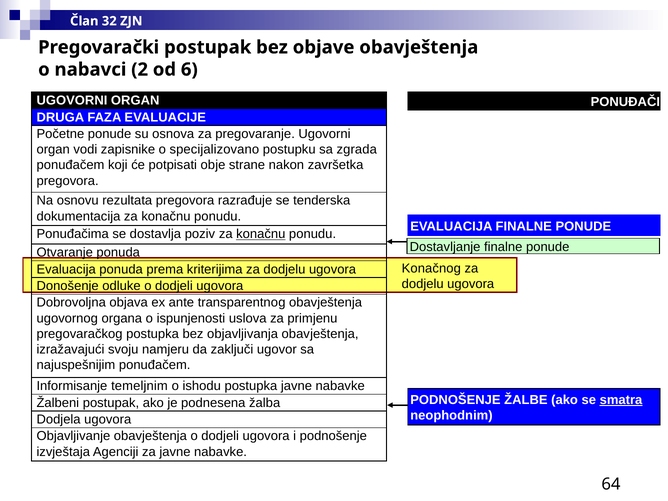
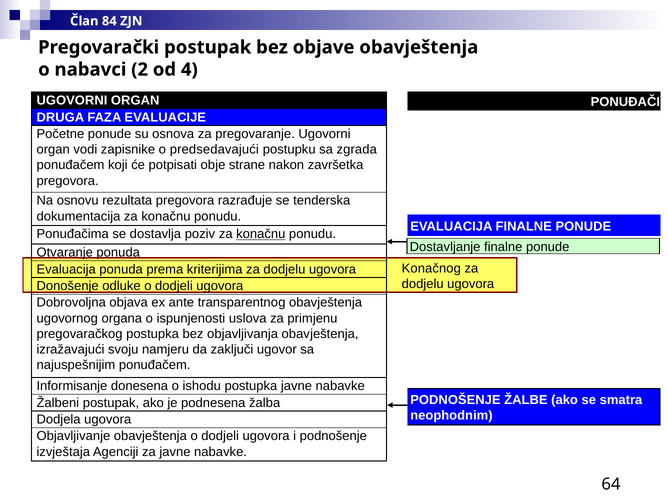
32: 32 -> 84 (109, 21)
6: 6 -> 4 (189, 70)
specijalizovano: specijalizovano -> predsedavajući (214, 150)
temeljnim: temeljnim -> donesena (139, 386)
smatra underline: present -> none (621, 400)
